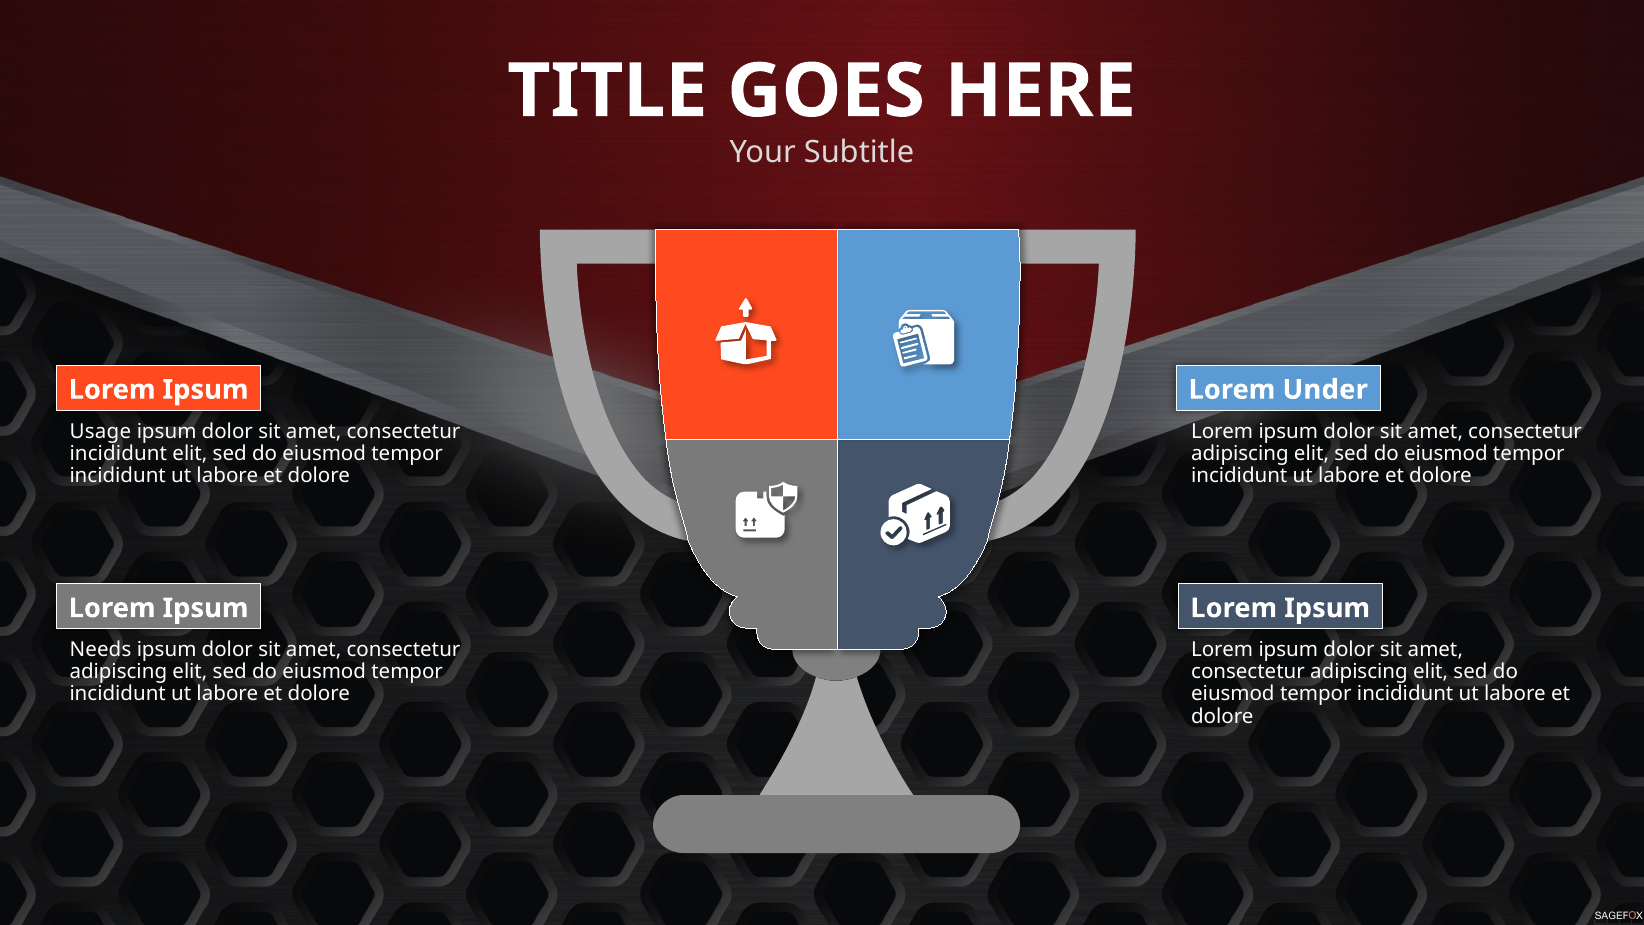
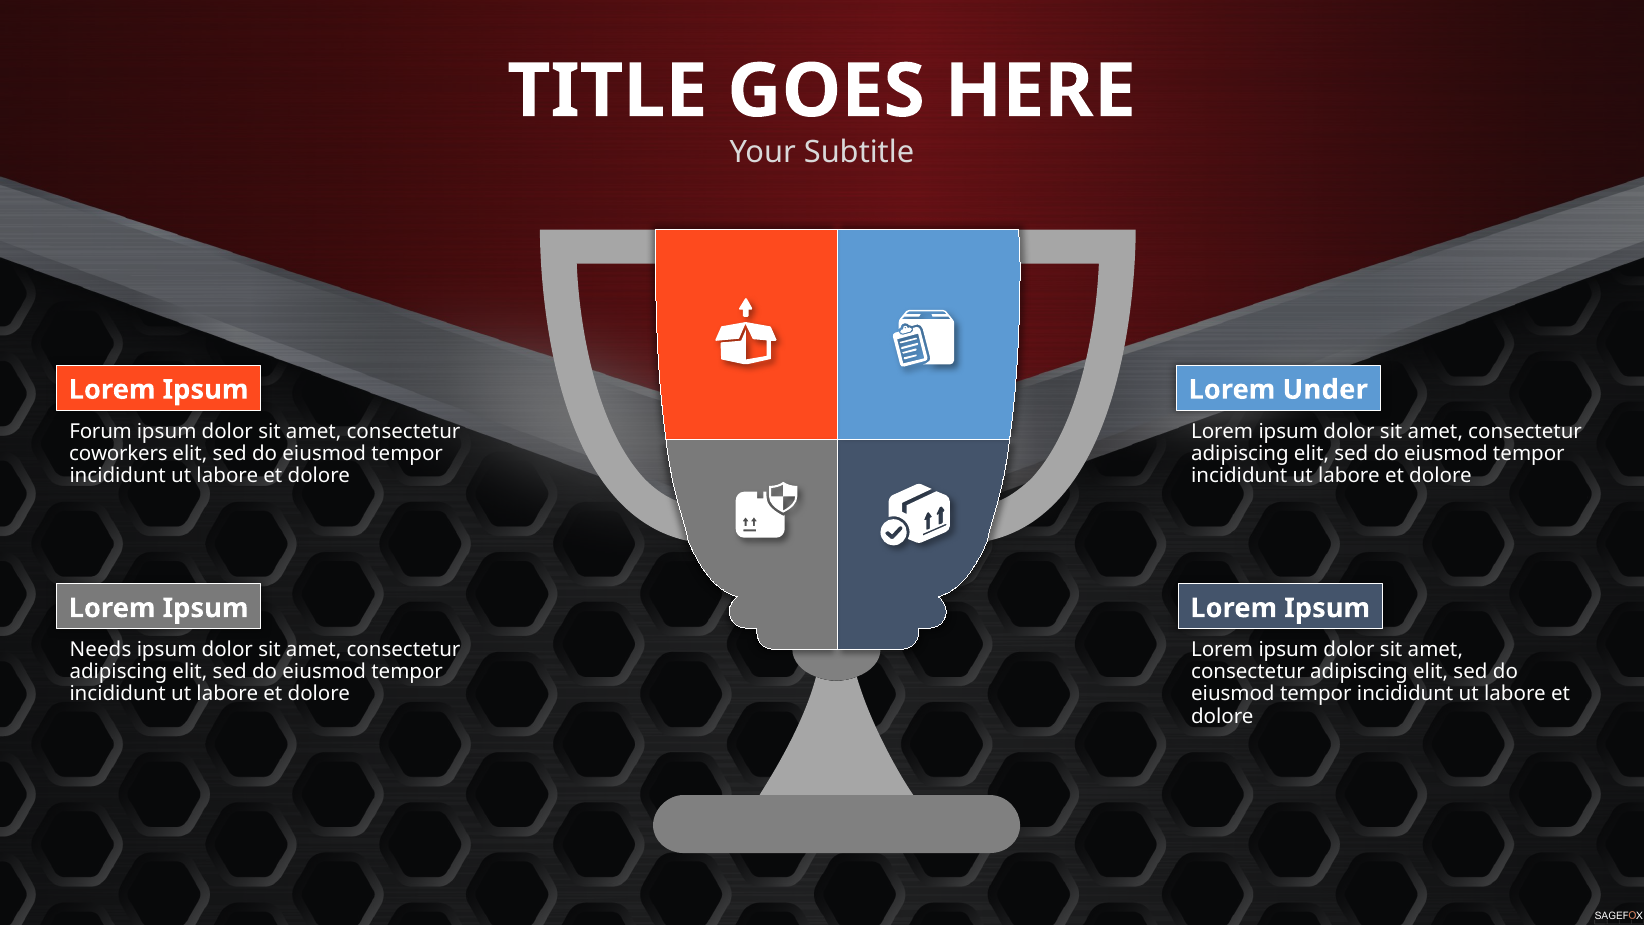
Usage: Usage -> Forum (101, 431)
incididunt: incididunt -> coworkers (118, 453)
